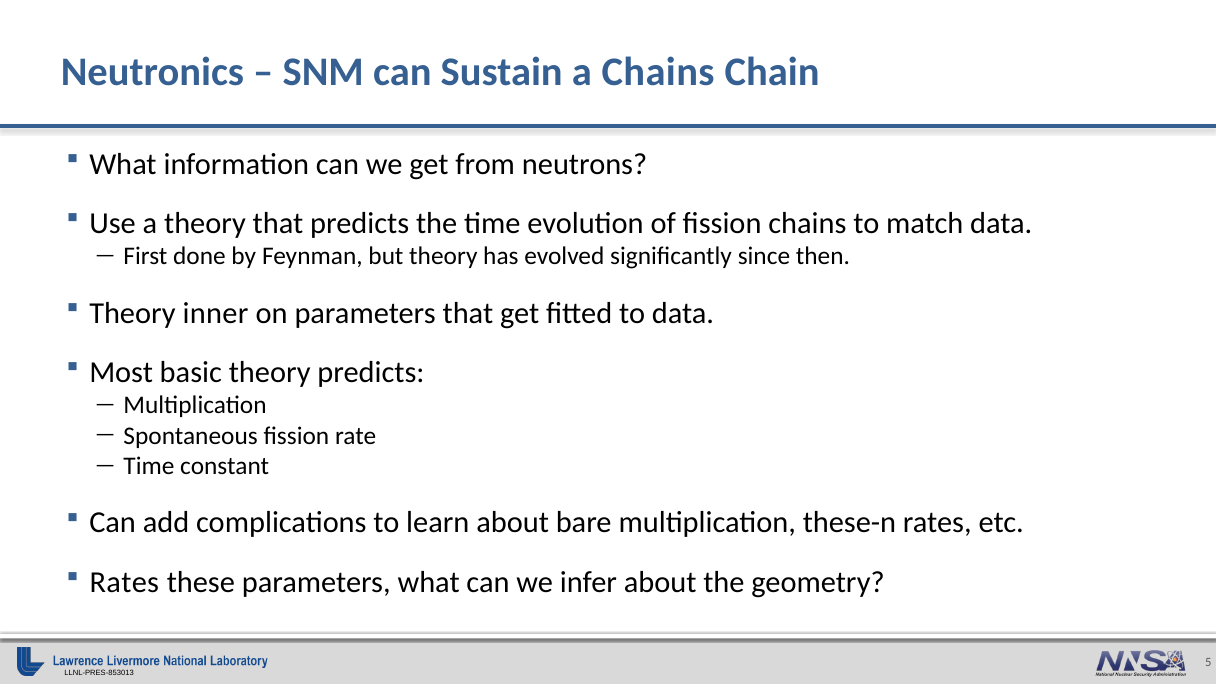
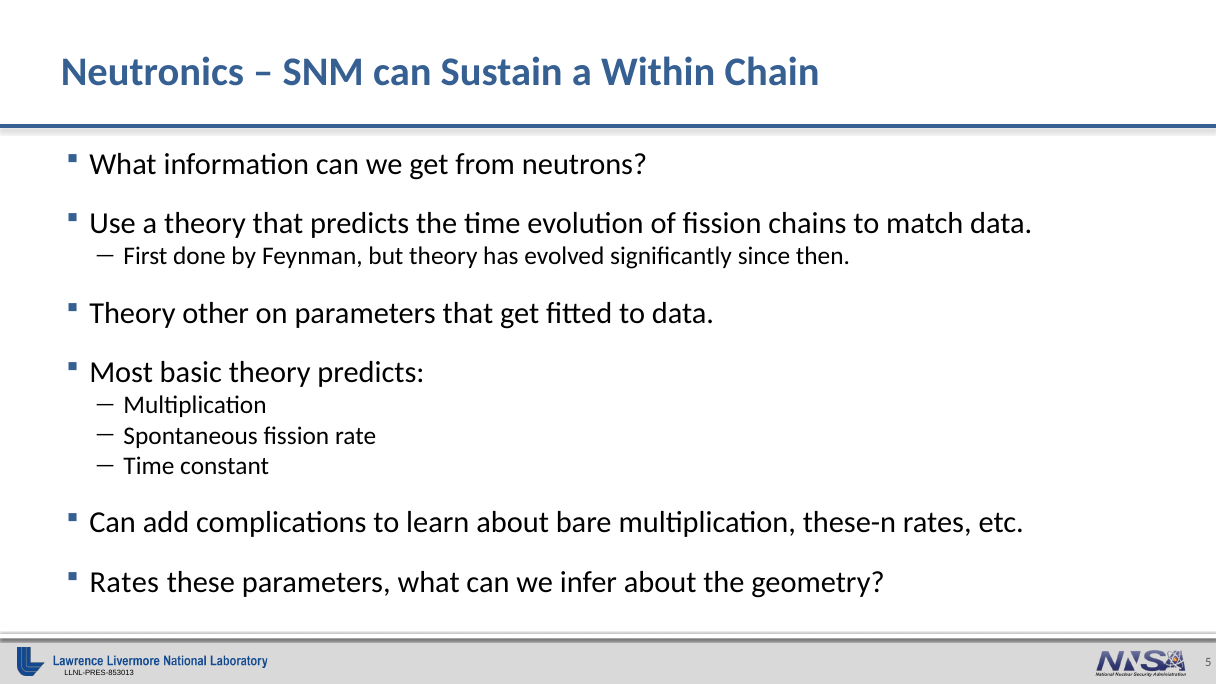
a Chains: Chains -> Within (658, 72)
inner: inner -> other (216, 313)
